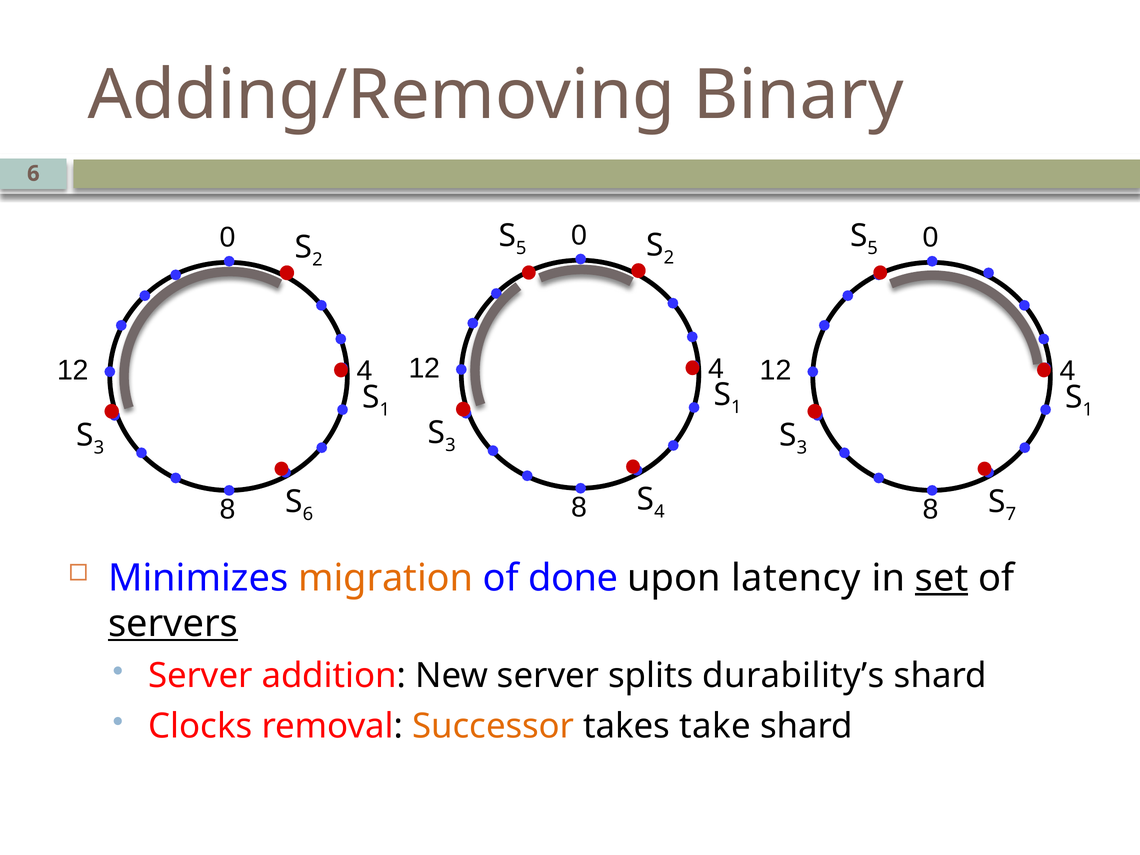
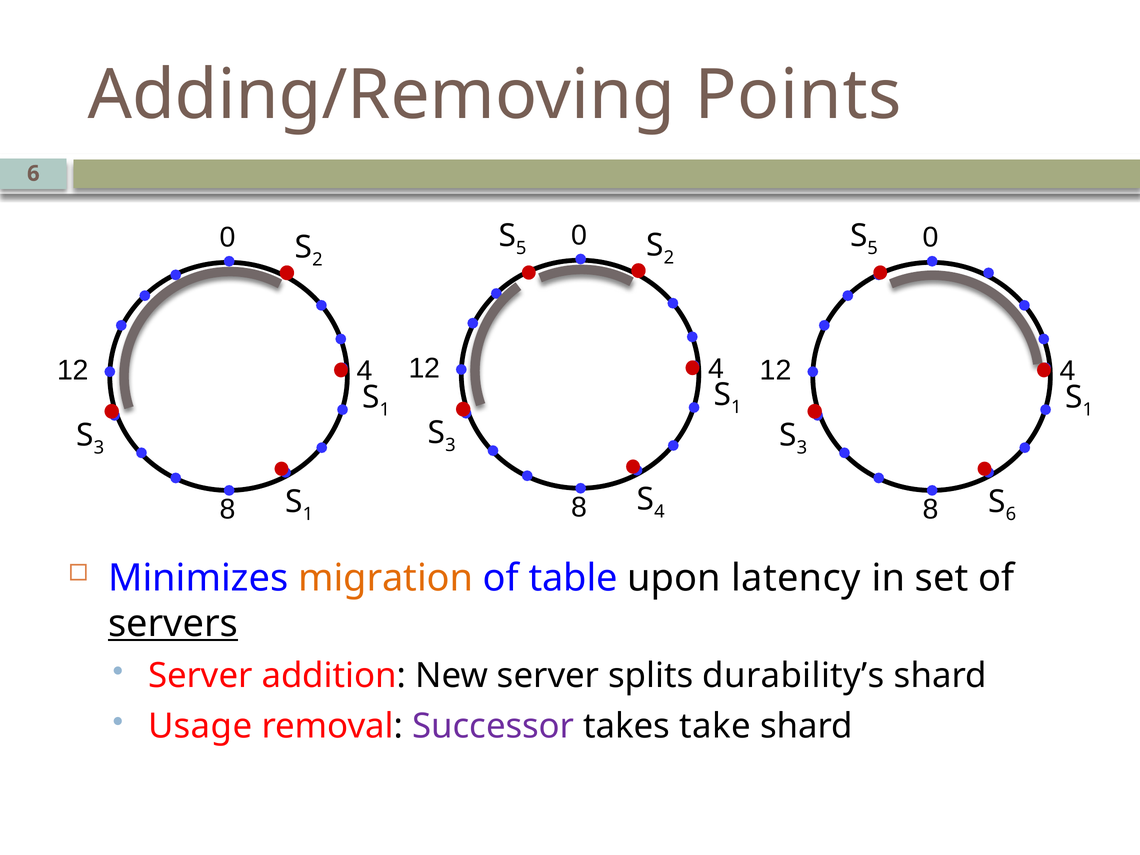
Binary: Binary -> Points (798, 95)
6: 6 -> 1 (308, 514)
7: 7 -> 6 (1011, 514)
done: done -> table (573, 578)
set underline: present -> none (942, 578)
Clocks: Clocks -> Usage (200, 726)
Successor colour: orange -> purple (493, 726)
